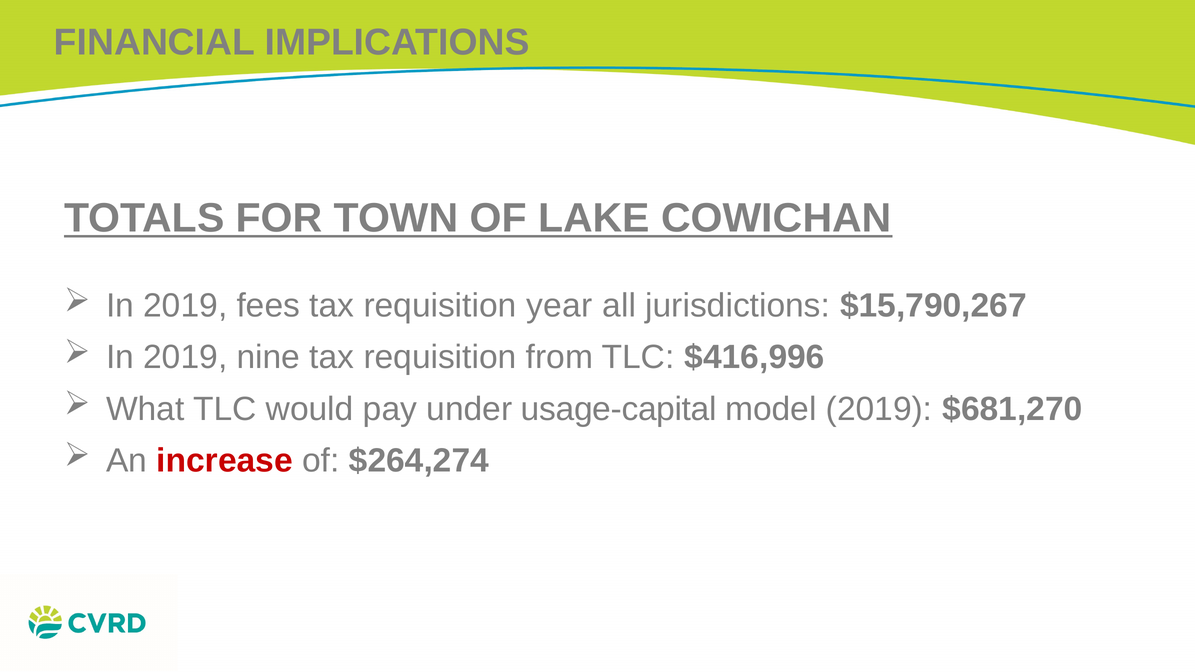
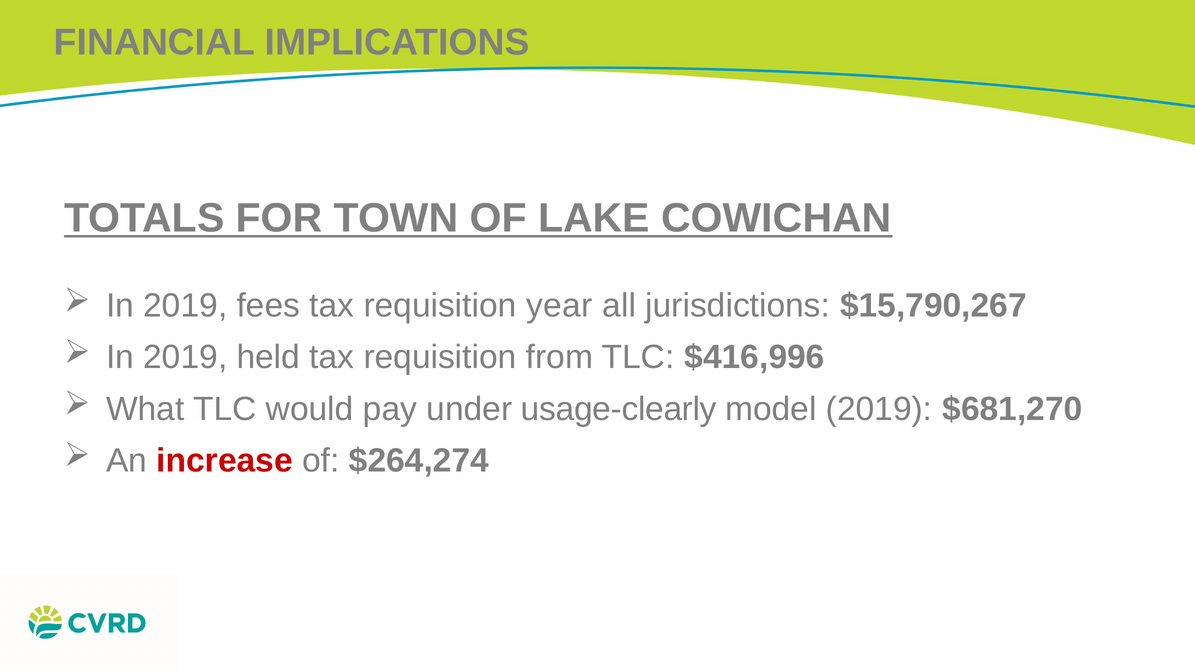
nine: nine -> held (268, 358)
usage-capital: usage-capital -> usage-clearly (619, 409)
